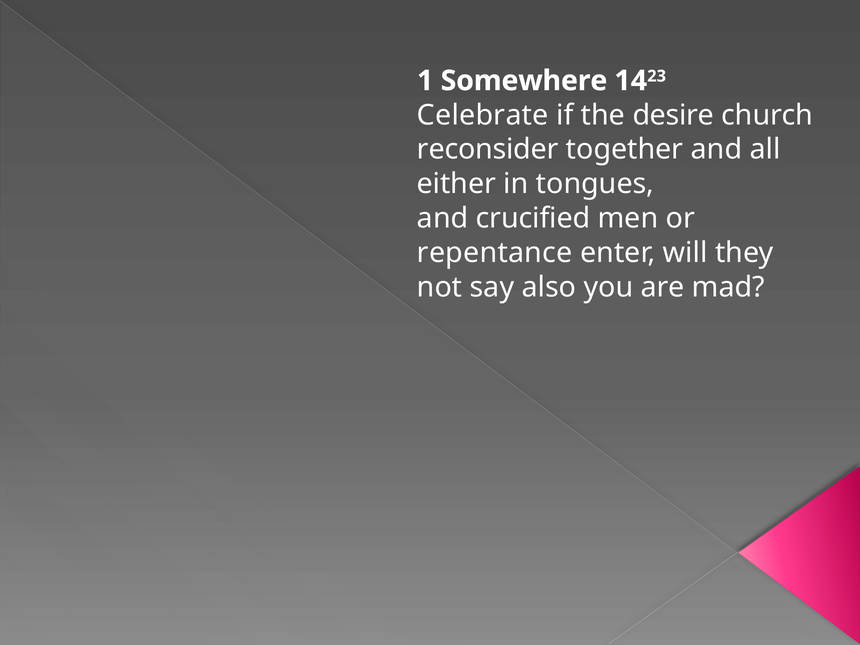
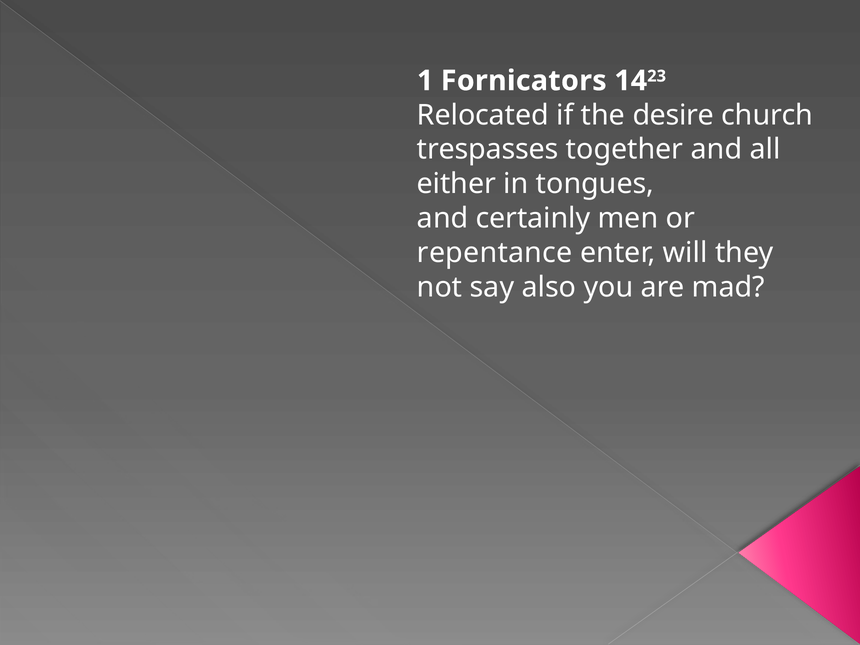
Somewhere: Somewhere -> Fornicators (524, 81)
Celebrate: Celebrate -> Relocated (483, 115)
reconsider: reconsider -> trespasses (488, 150)
crucified: crucified -> certainly (533, 218)
